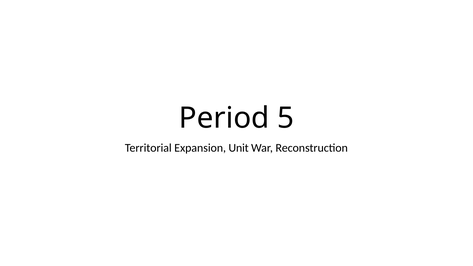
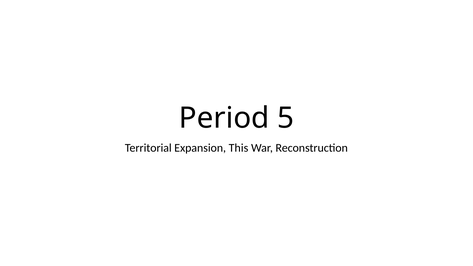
Unit: Unit -> This (239, 148)
